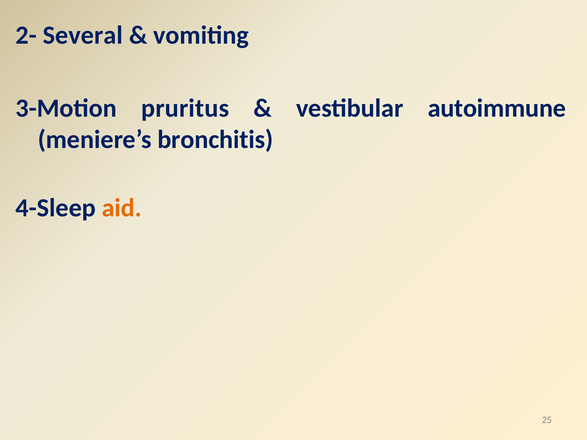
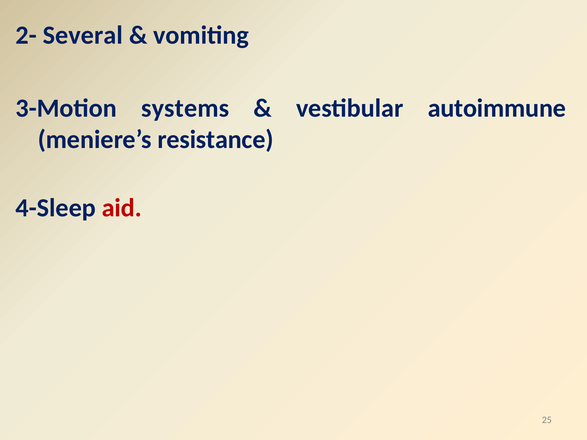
pruritus: pruritus -> systems (185, 108)
bronchitis: bronchitis -> resistance (215, 139)
aid colour: orange -> red (122, 208)
